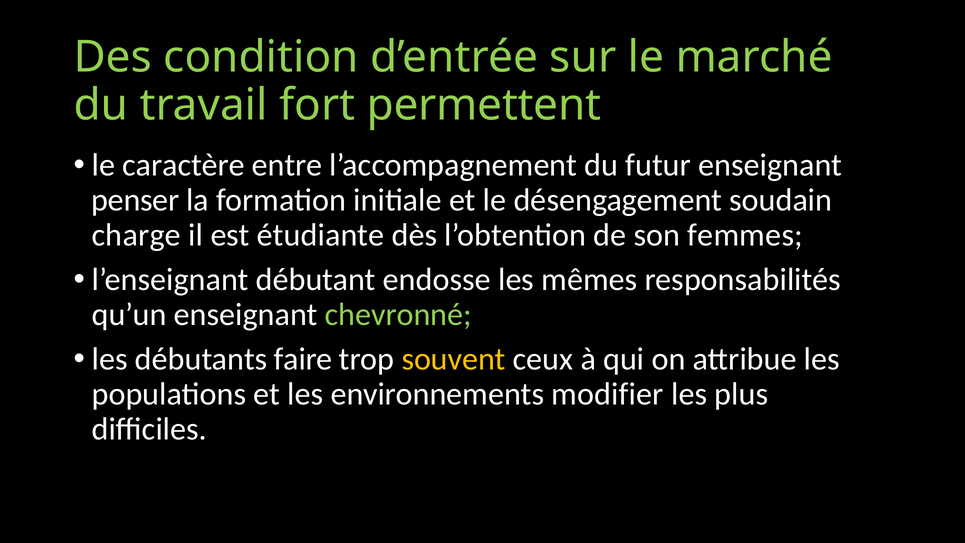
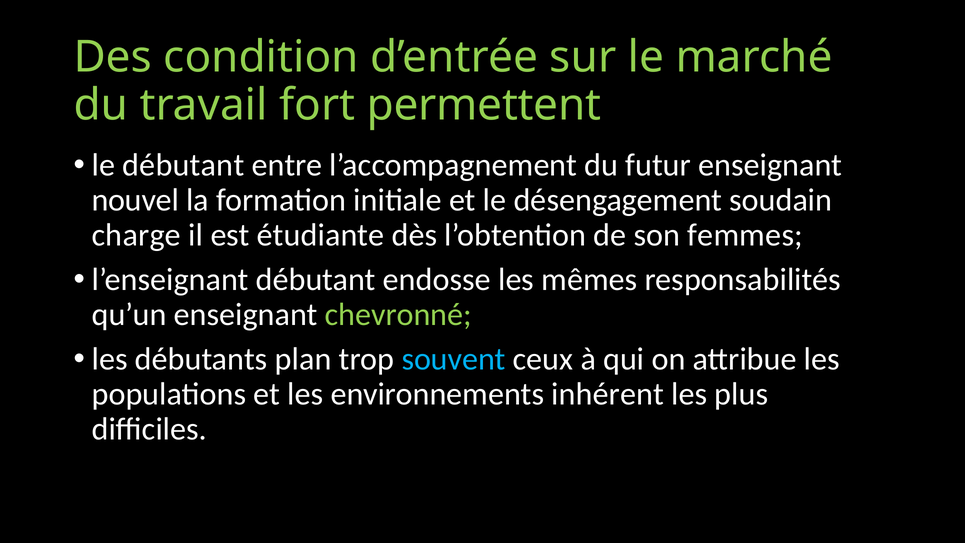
le caractère: caractère -> débutant (183, 165)
penser: penser -> nouvel (135, 200)
faire: faire -> plan (303, 359)
souvent colour: yellow -> light blue (454, 359)
modifier: modifier -> inhérent (608, 394)
